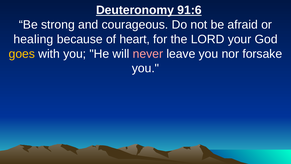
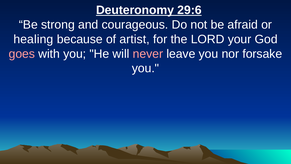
91:6: 91:6 -> 29:6 (190, 10)
heart: heart -> artist (135, 39)
goes colour: yellow -> pink (22, 54)
